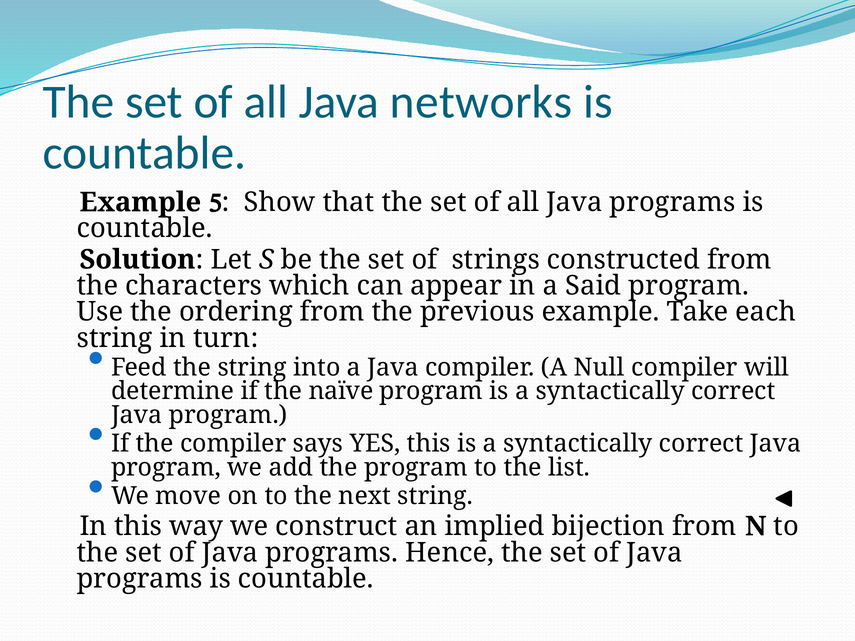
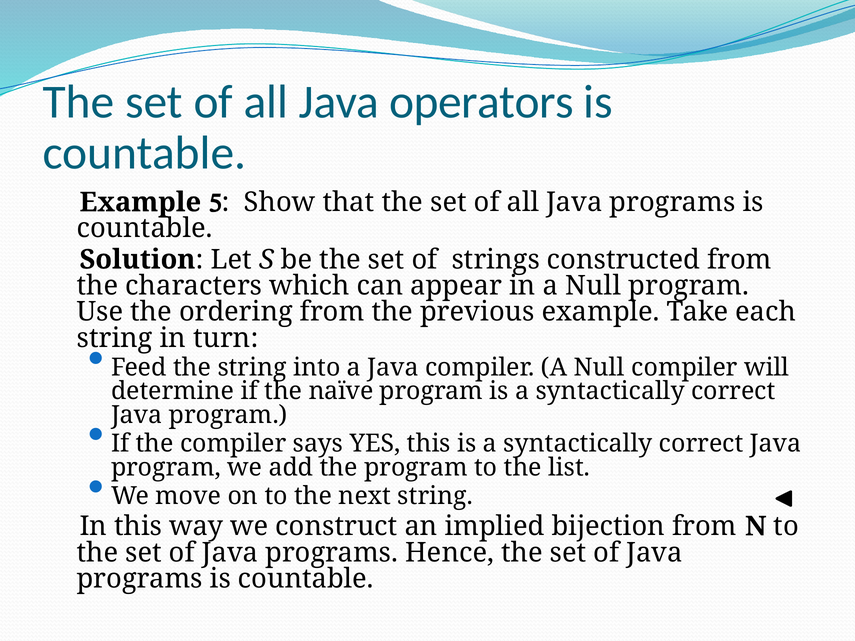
networks: networks -> operators (482, 102)
in a Said: Said -> Null (593, 286)
